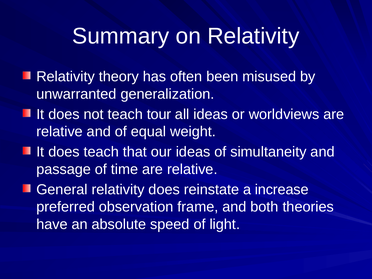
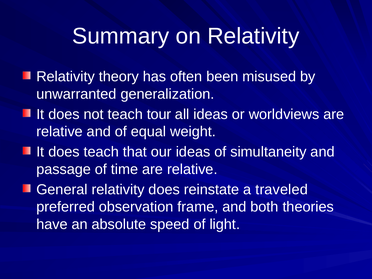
increase: increase -> traveled (282, 190)
